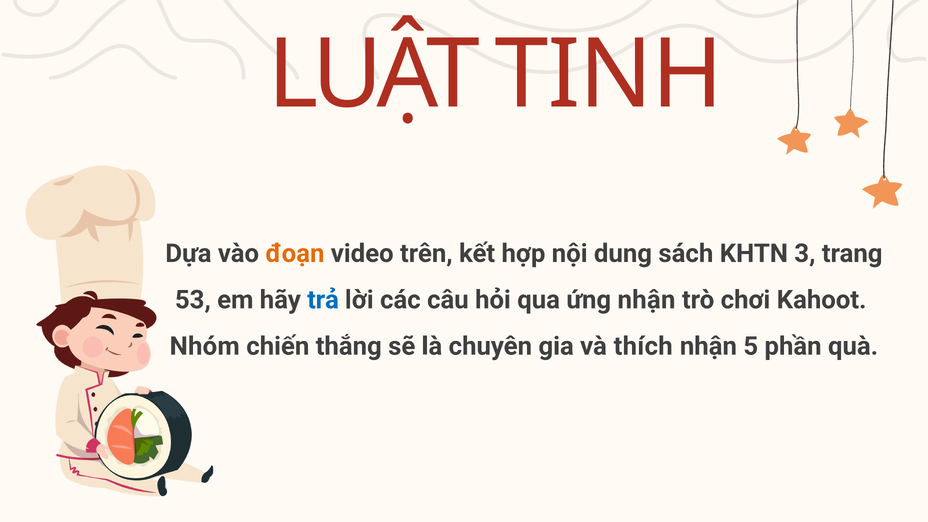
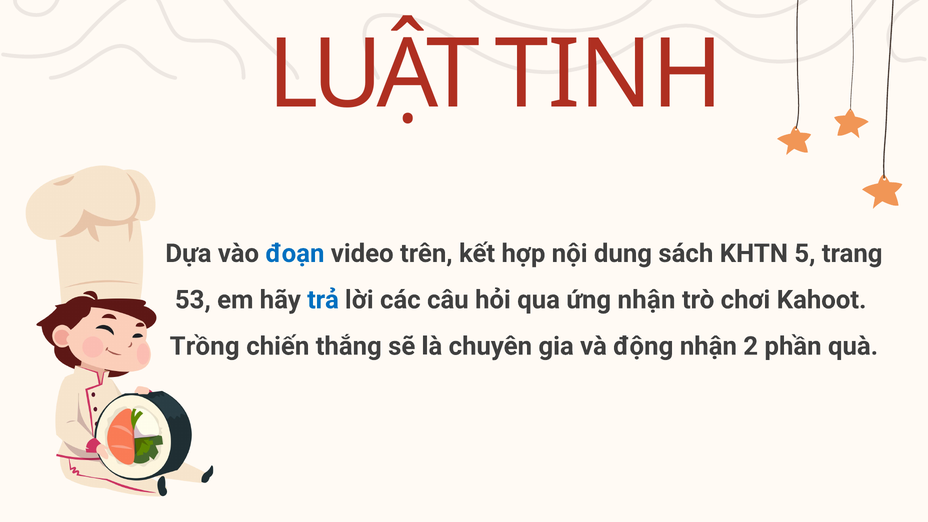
đoạn colour: orange -> blue (295, 253)
3: 3 -> 5 (805, 253)
Nhóm: Nhóm -> Trồng (205, 346)
thích: thích -> động (643, 346)
5: 5 -> 2 (751, 346)
